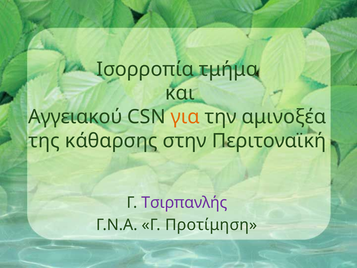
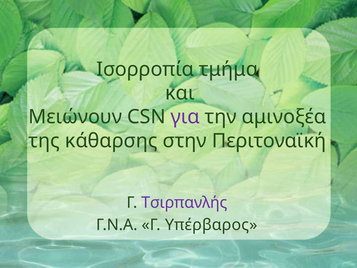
Αγγειακού: Αγγειακού -> Μειώνουν (75, 117)
για colour: orange -> purple (185, 117)
Προτίμηση: Προτίμηση -> Υπέρβαρος (211, 225)
